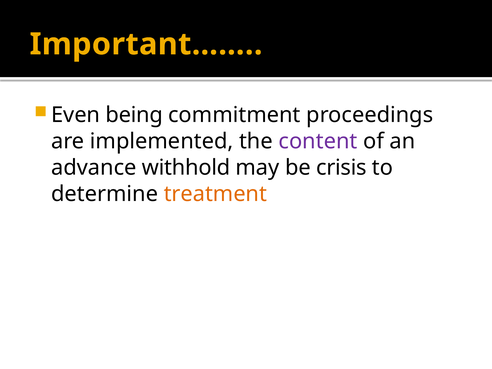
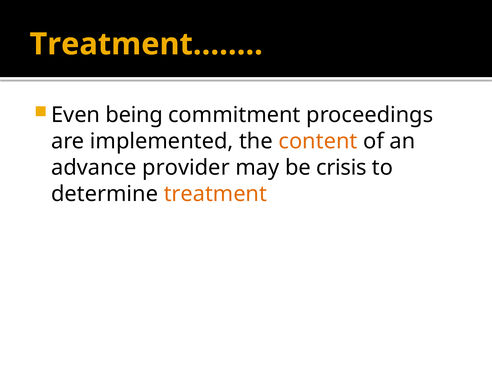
Important……: Important…… -> Treatment…… (146, 44)
content colour: purple -> orange (318, 141)
withhold: withhold -> provider (186, 168)
